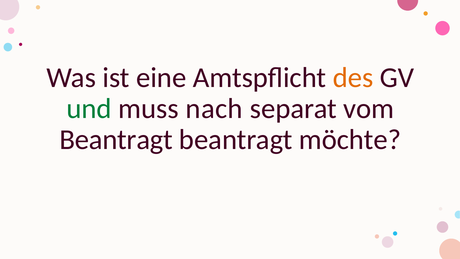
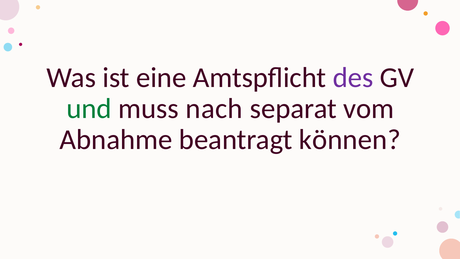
des colour: orange -> purple (353, 77)
Beantragt: Beantragt -> Abnahme (116, 140)
möchte: möchte -> können (350, 140)
